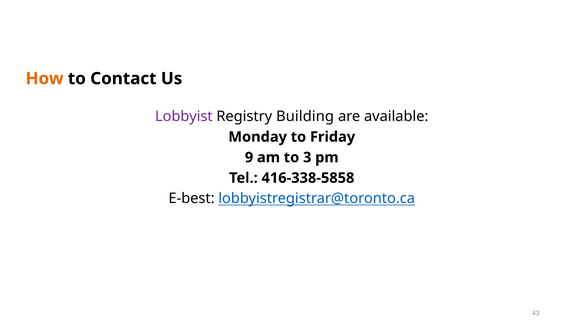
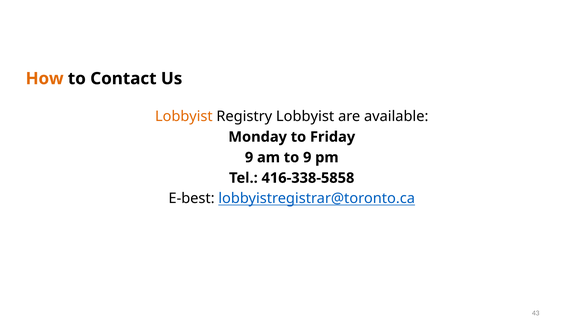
Lobbyist colour: purple -> orange (184, 117)
Registry Building: Building -> Lobbyist (305, 117)
to 3: 3 -> 9 (307, 158)
